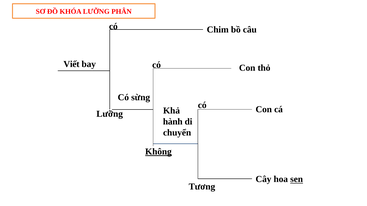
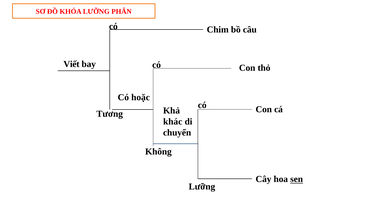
sừng: sừng -> hoặc (141, 98)
Lưỡng: Lưỡng -> Tương (110, 114)
hành: hành -> khác (173, 122)
Không underline: present -> none (158, 152)
Tương: Tương -> Lưỡng (202, 187)
